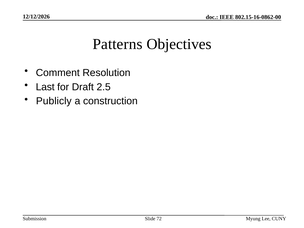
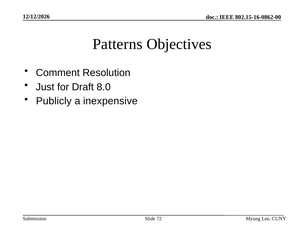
Last: Last -> Just (45, 87)
2.5: 2.5 -> 8.0 (104, 87)
construction: construction -> inexpensive (110, 101)
